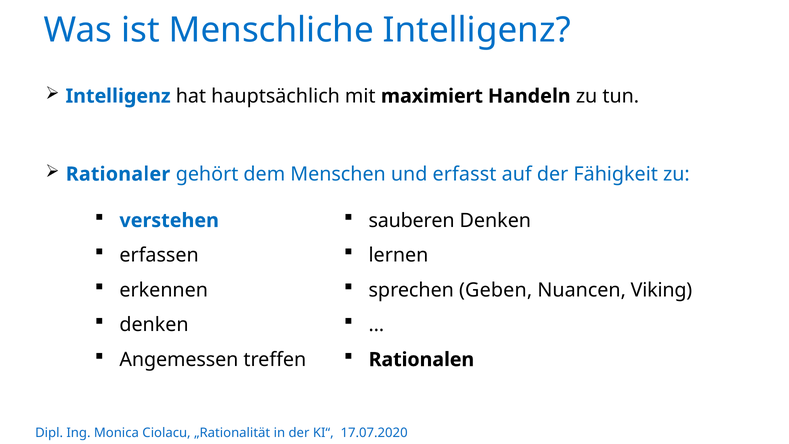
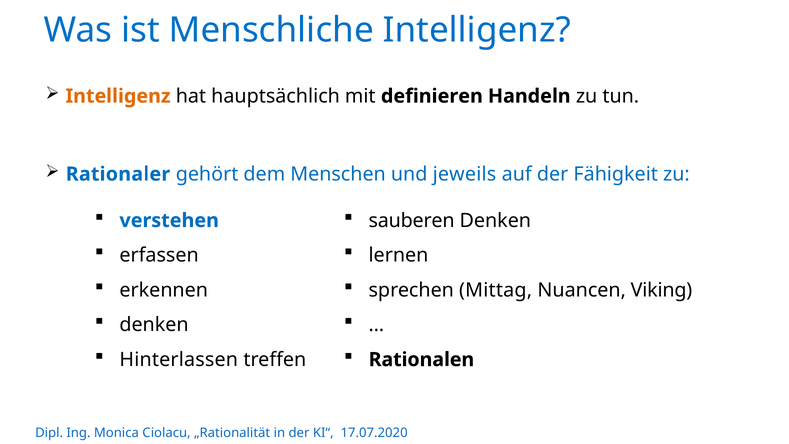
Intelligenz colour: blue -> orange (118, 96)
maximiert: maximiert -> definieren (432, 96)
erfasst: erfasst -> jeweils (464, 174)
Geben: Geben -> Mittag (496, 290)
Angemessen: Angemessen -> Hinterlassen (179, 360)
